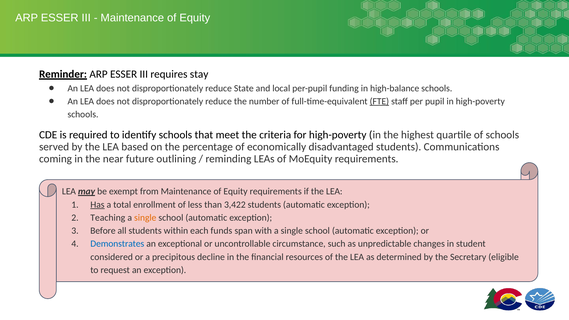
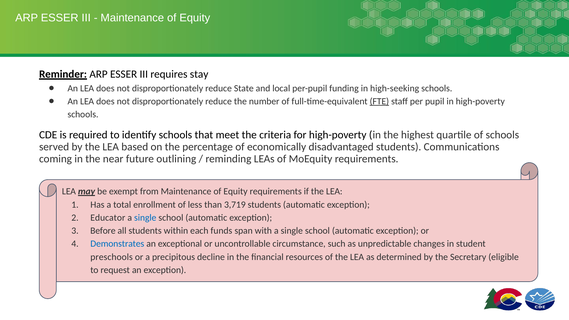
high-balance: high-balance -> high-seeking (395, 88)
Has underline: present -> none (97, 205)
3,422: 3,422 -> 3,719 (235, 205)
Teaching: Teaching -> Educator (108, 218)
single colour: orange -> blue (145, 218)
considered: considered -> preschools (112, 257)
